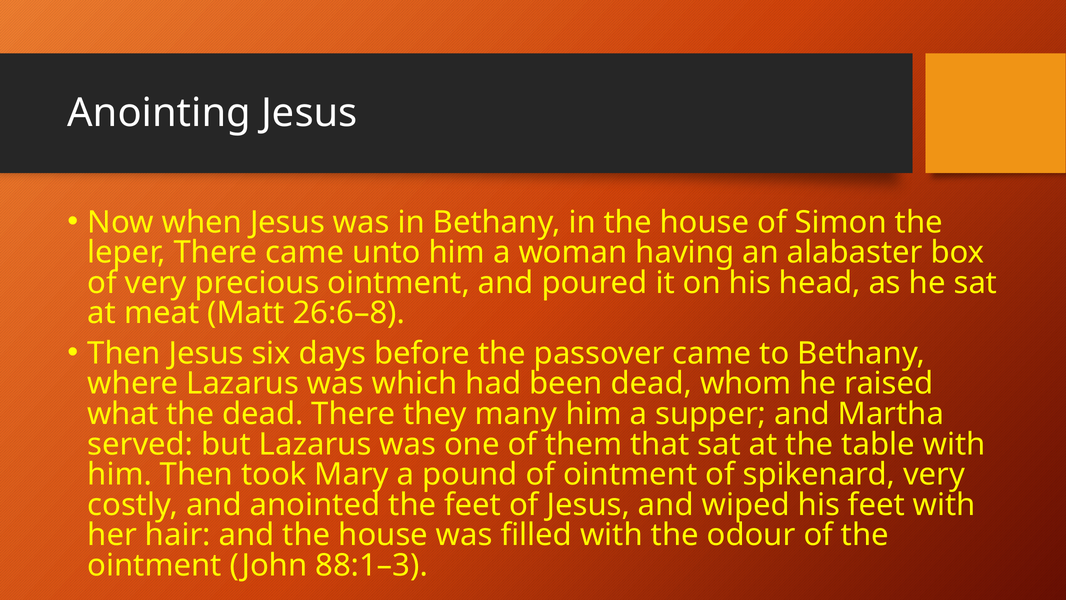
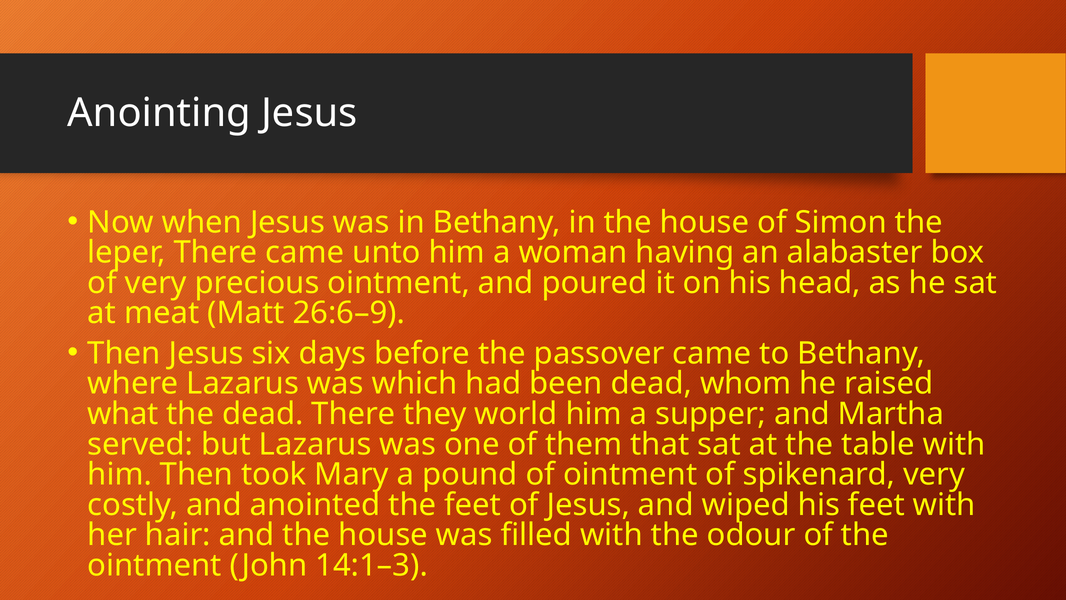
26:6–8: 26:6–8 -> 26:6–9 (349, 313)
many: many -> world (516, 414)
88:1–3: 88:1–3 -> 14:1–3 (372, 565)
